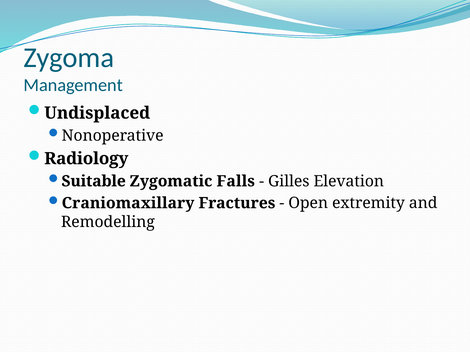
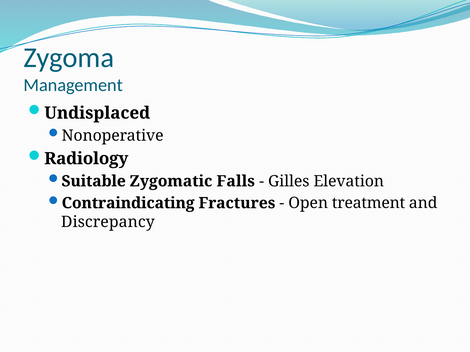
Craniomaxillary: Craniomaxillary -> Contraindicating (128, 203)
extremity: extremity -> treatment (369, 203)
Remodelling: Remodelling -> Discrepancy (108, 222)
